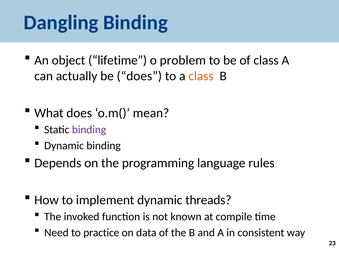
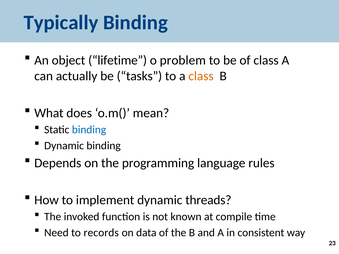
Dangling: Dangling -> Typically (61, 23)
be does: does -> tasks (139, 76)
binding colour: purple -> blue (89, 130)
practice: practice -> records (101, 233)
